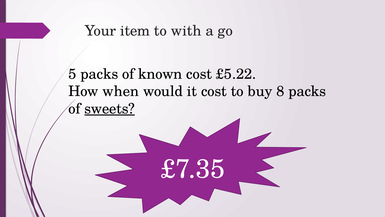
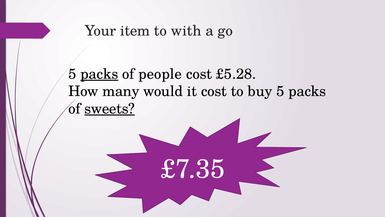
packs underline: none -> present (99, 74)
known: known -> people (160, 74)
£5.22: £5.22 -> £5.28 (236, 74)
when: when -> many (121, 91)
buy 8: 8 -> 5 (280, 91)
